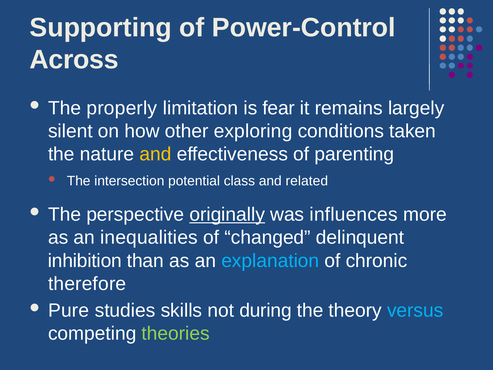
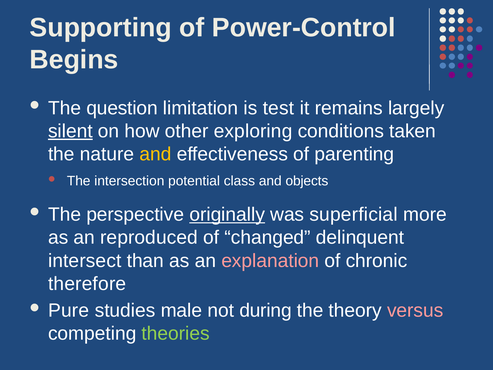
Across: Across -> Begins (74, 60)
properly: properly -> question (122, 108)
fear: fear -> test (279, 108)
silent underline: none -> present (70, 131)
related: related -> objects (307, 181)
influences: influences -> superficial (354, 214)
inequalities: inequalities -> reproduced (149, 237)
inhibition: inhibition -> intersect (85, 261)
explanation colour: light blue -> pink (270, 261)
skills: skills -> male (181, 310)
versus colour: light blue -> pink (415, 310)
